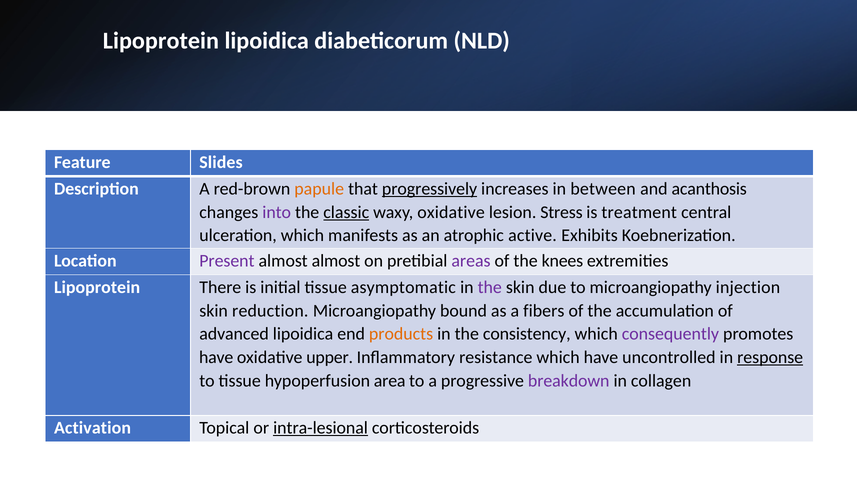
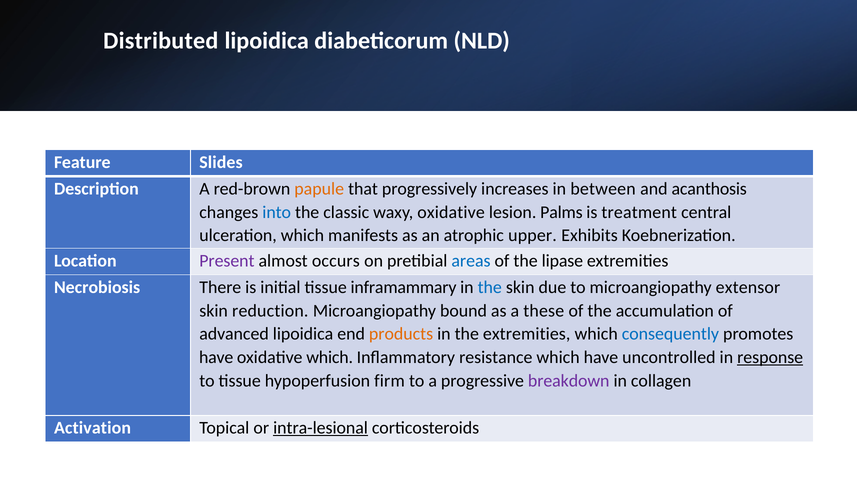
Lipoprotein: Lipoprotein -> Distributed (161, 41)
progressively underline: present -> none (430, 189)
into colour: purple -> blue (277, 212)
classic underline: present -> none (346, 212)
Stress: Stress -> Palms (561, 212)
active: active -> upper (533, 236)
almost almost: almost -> occurs (336, 261)
areas colour: purple -> blue (471, 261)
knees: knees -> lipase (562, 261)
Lipoprotein: Lipoprotein -> Necrobiosis (97, 287)
asymptomatic: asymptomatic -> inframammary (404, 287)
the colour: purple -> blue (490, 287)
injection: injection -> extensor (748, 287)
fibers: fibers -> these (544, 311)
the consistency: consistency -> extremities (527, 334)
consequently colour: purple -> blue (670, 334)
oxidative upper: upper -> which (330, 357)
area: area -> firm (389, 381)
